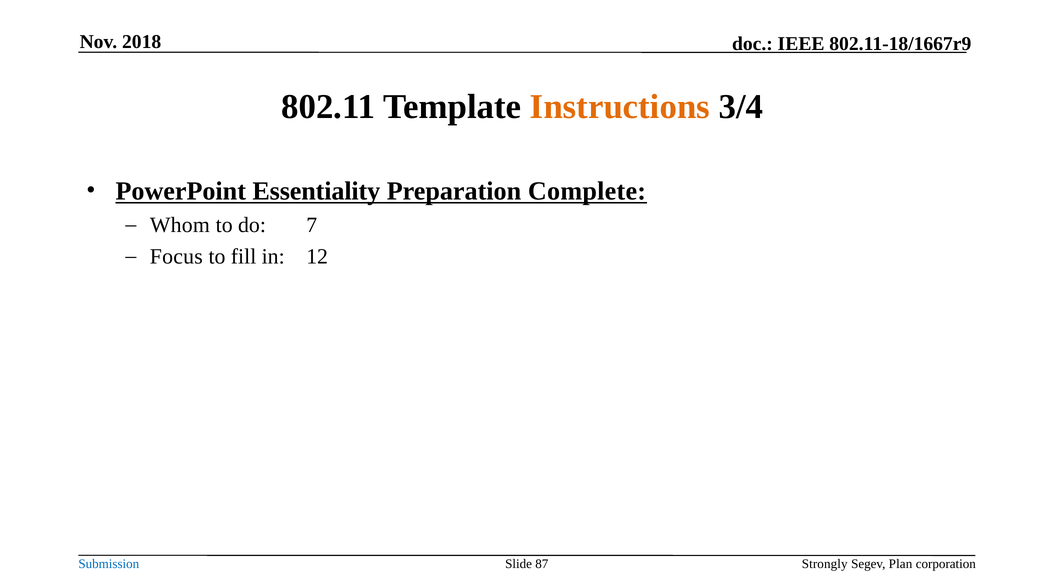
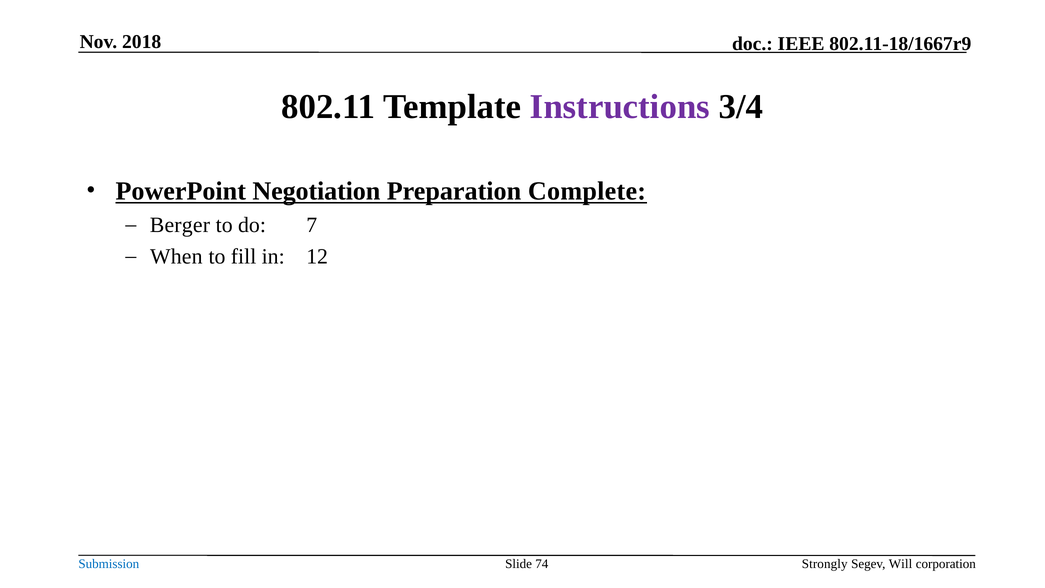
Instructions colour: orange -> purple (620, 107)
Essentiality: Essentiality -> Negotiation (316, 191)
Whom: Whom -> Berger (180, 225)
Focus: Focus -> When (176, 257)
87: 87 -> 74 (542, 564)
Plan: Plan -> Will (901, 564)
